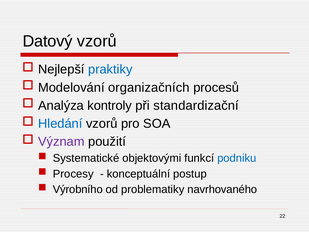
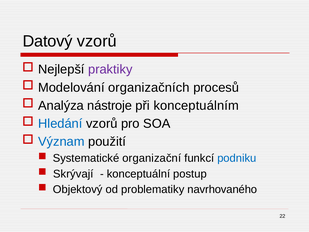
praktiky colour: blue -> purple (110, 69)
kontroly: kontroly -> nástroje (110, 105)
standardizační: standardizační -> konceptuálním (196, 105)
Význam colour: purple -> blue (61, 142)
objektovými: objektovými -> organizační (152, 158)
Procesy: Procesy -> Skrývají (73, 174)
Výrobního: Výrobního -> Objektový (78, 189)
